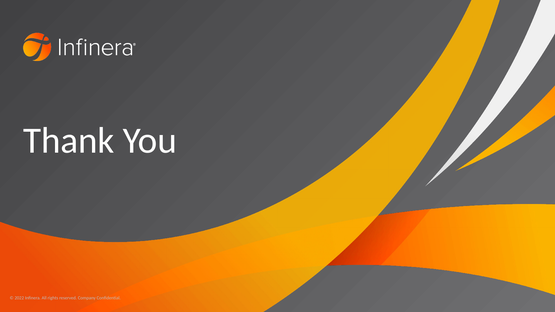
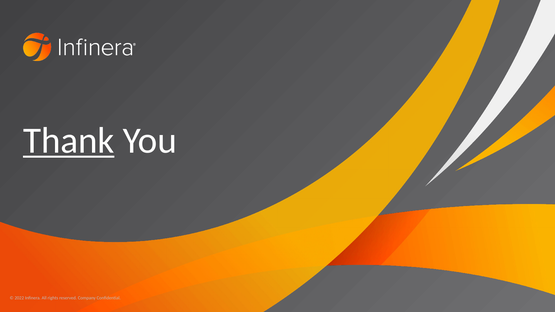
Thank underline: none -> present (69, 141)
